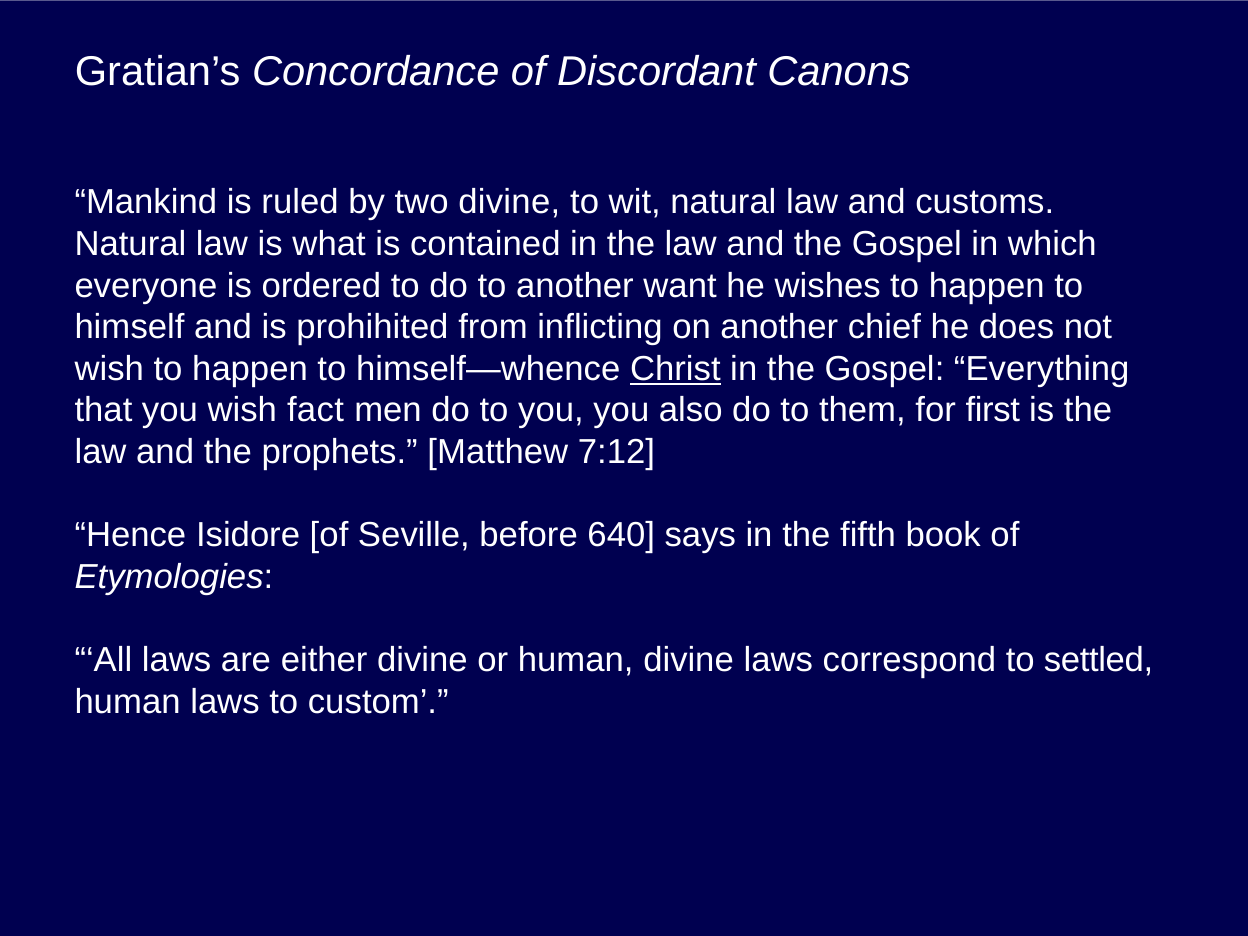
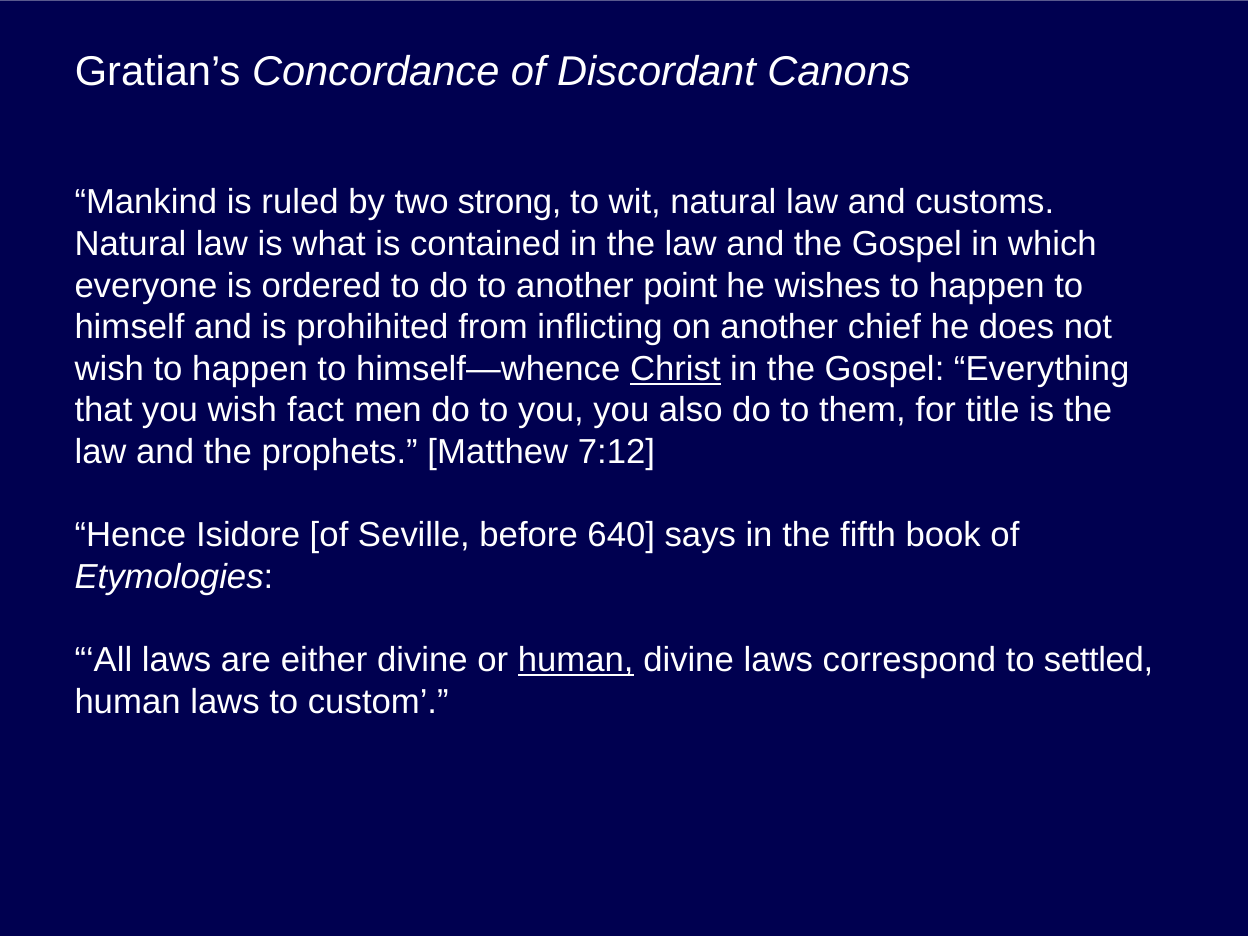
two divine: divine -> strong (510, 202)
want: want -> point (680, 286)
first: first -> title (993, 410)
human underline: none -> present (576, 660)
